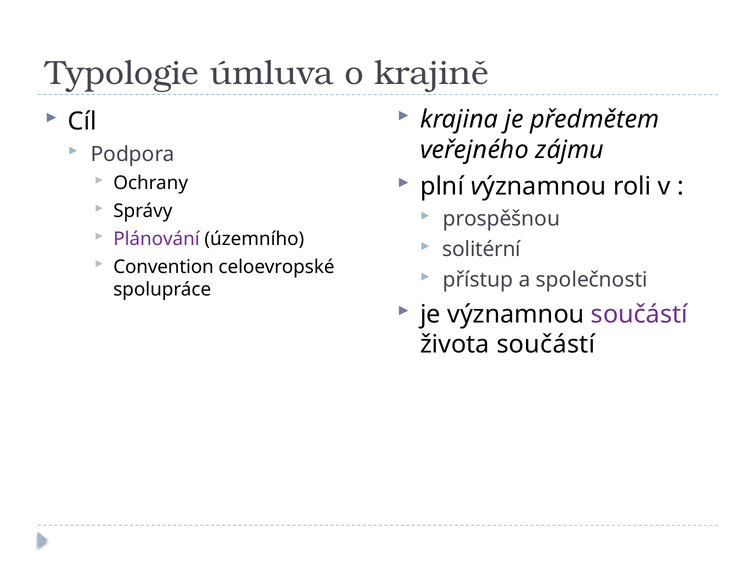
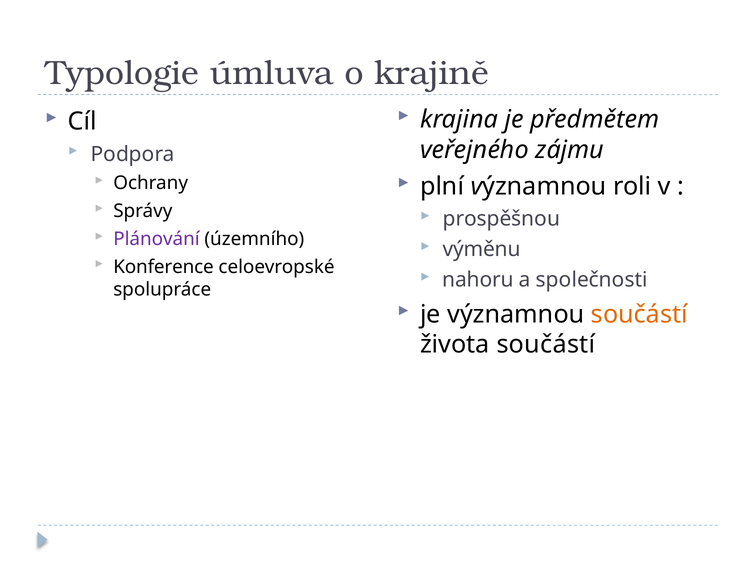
solitérní: solitérní -> výměnu (482, 249)
Convention: Convention -> Konference (164, 267)
přístup: přístup -> nahoru (478, 280)
součástí colour: purple -> orange (639, 314)
